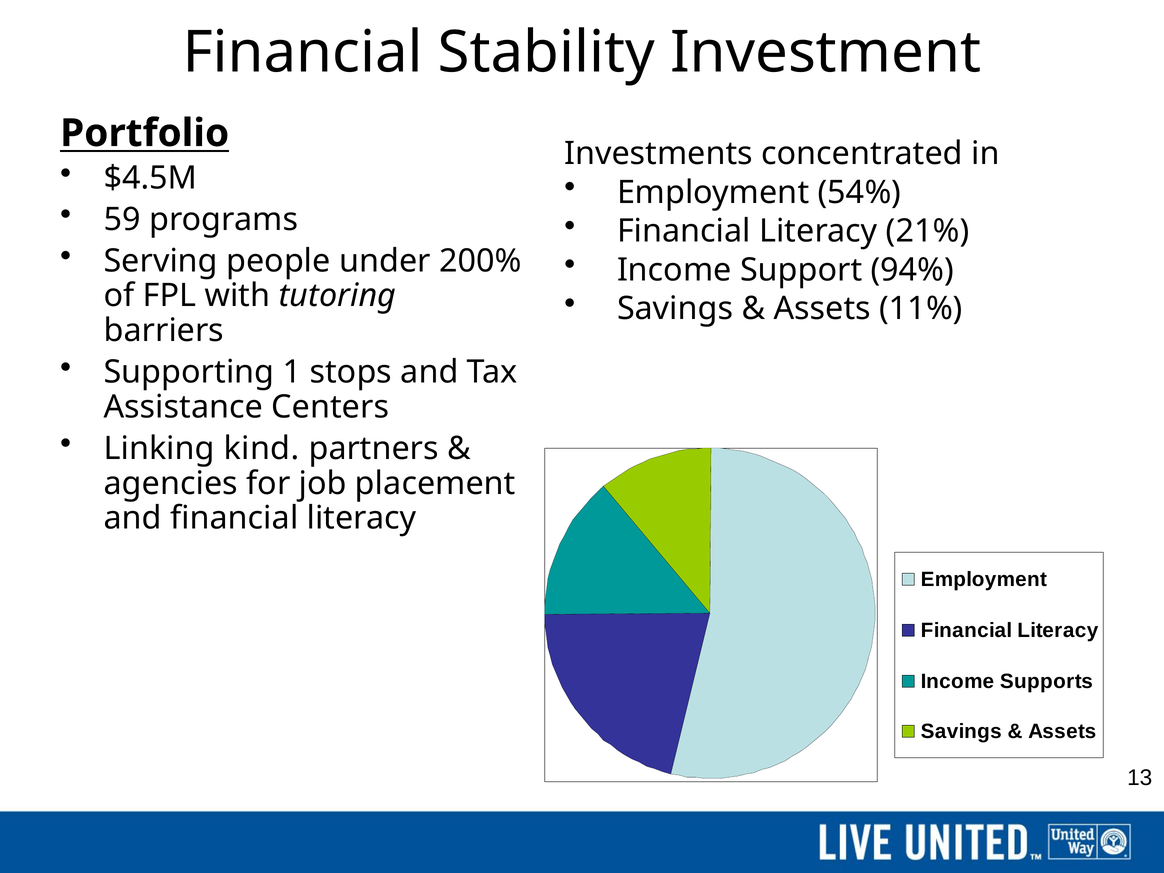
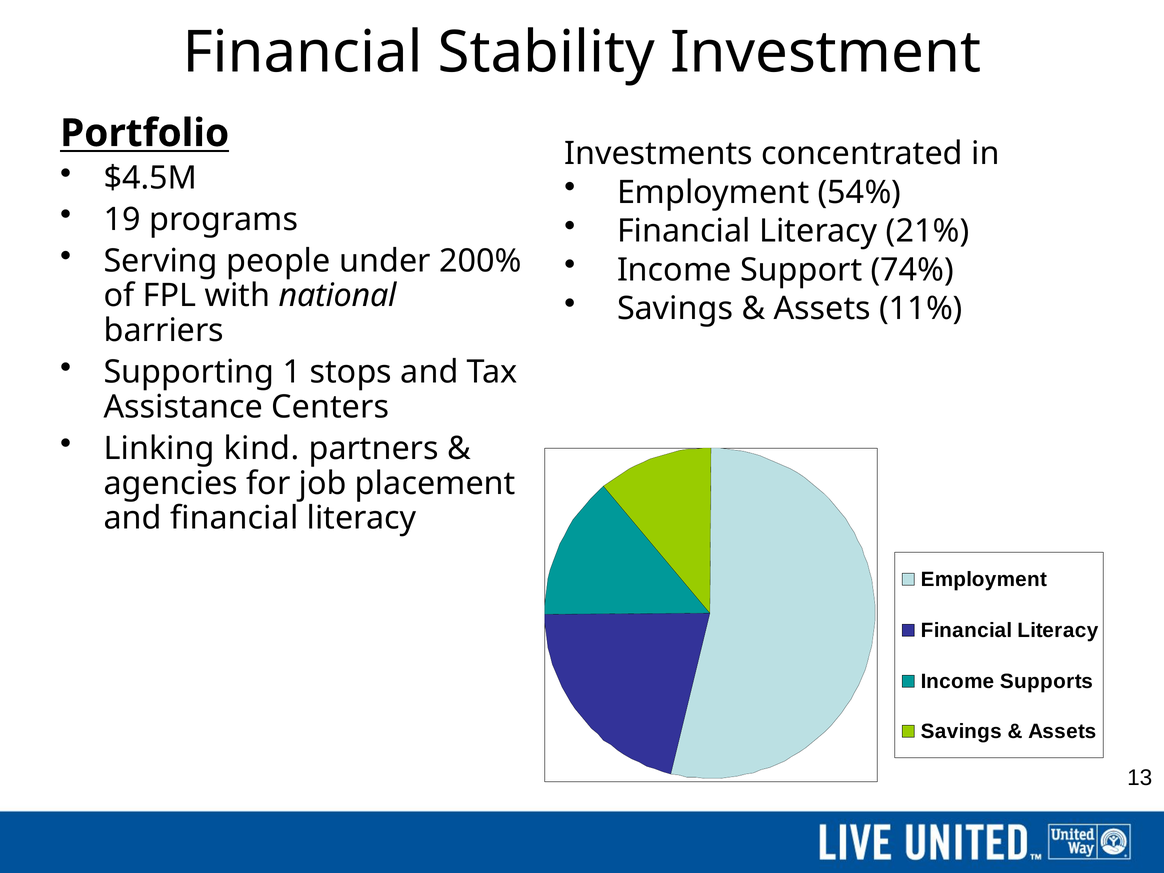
59: 59 -> 19 (122, 220)
94%: 94% -> 74% (912, 270)
tutoring: tutoring -> national (338, 296)
